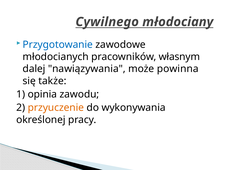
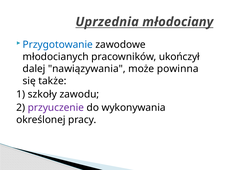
Cywilnego: Cywilnego -> Uprzednia (107, 22)
własnym: własnym -> ukończył (179, 57)
opinia: opinia -> szkoły (42, 94)
przyuczenie colour: orange -> purple (56, 108)
